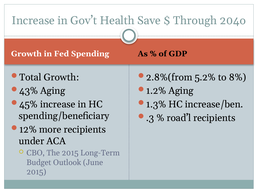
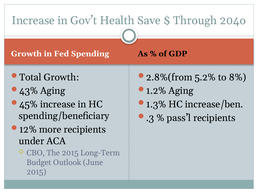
road’l: road’l -> pass’l (179, 118)
